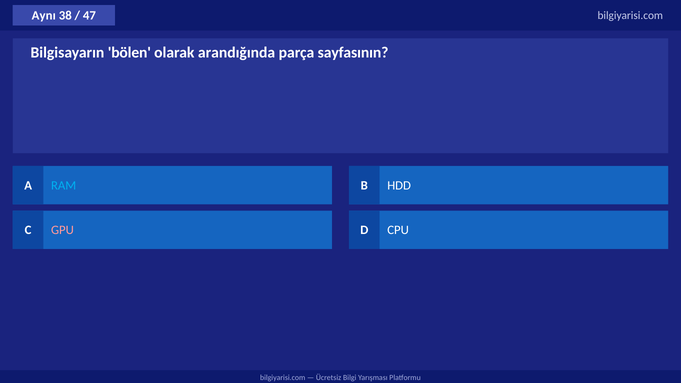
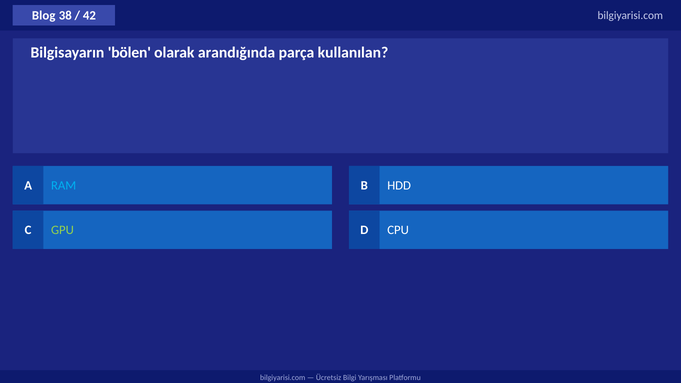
Aynı: Aynı -> Blog (44, 16)
47: 47 -> 42 (89, 16)
sayfasının: sayfasının -> kullanılan (353, 52)
GPU colour: pink -> light green (62, 230)
